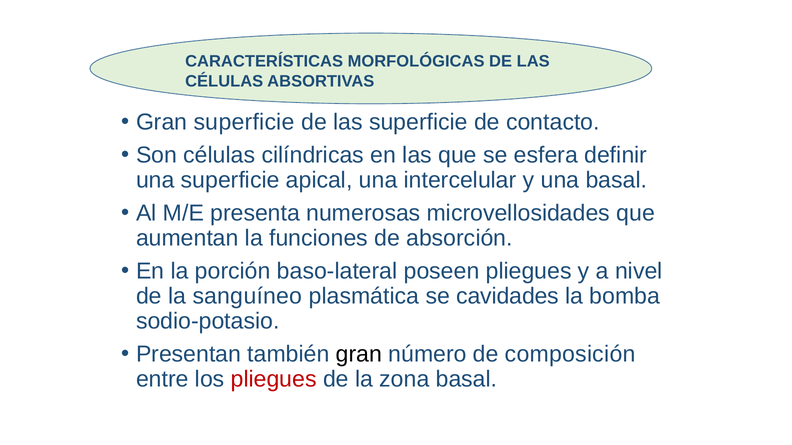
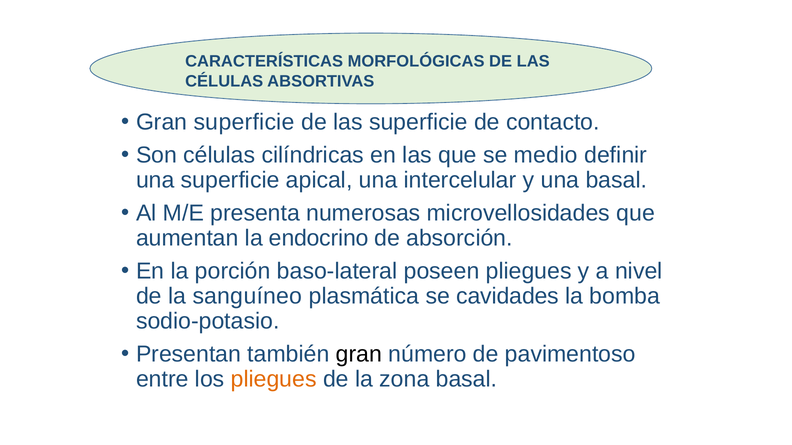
esfera: esfera -> medio (546, 155)
funciones: funciones -> endocrino (319, 238)
composición: composición -> pavimentoso (570, 354)
pliegues colour: red -> orange (274, 379)
